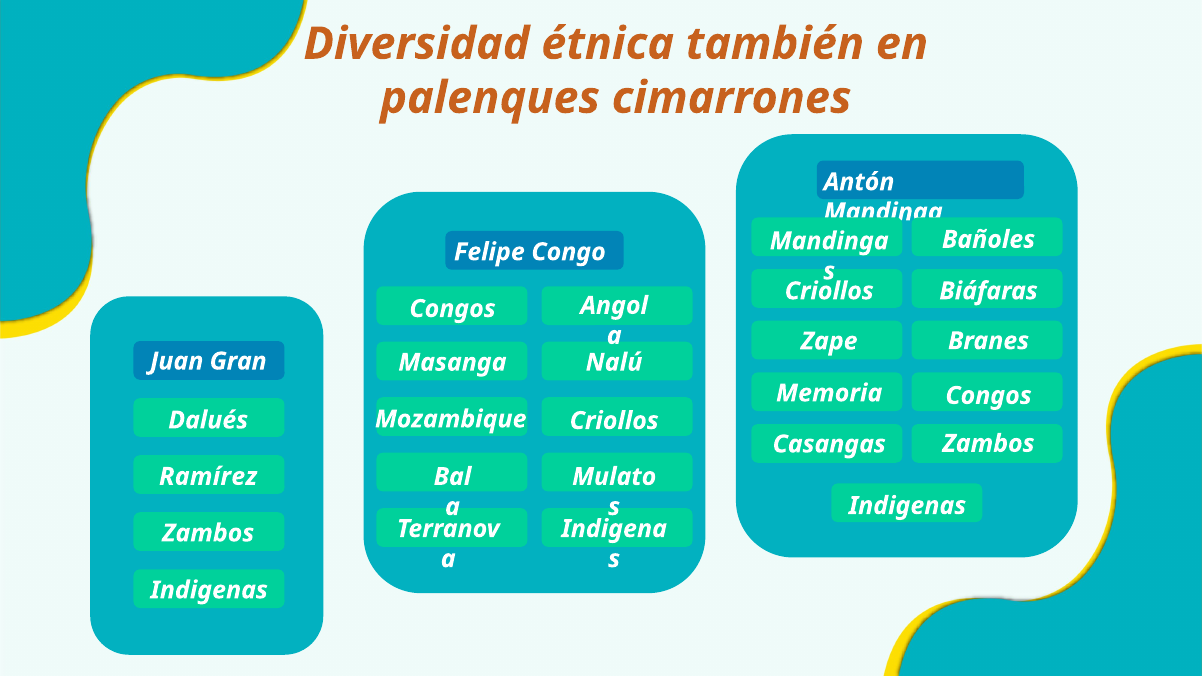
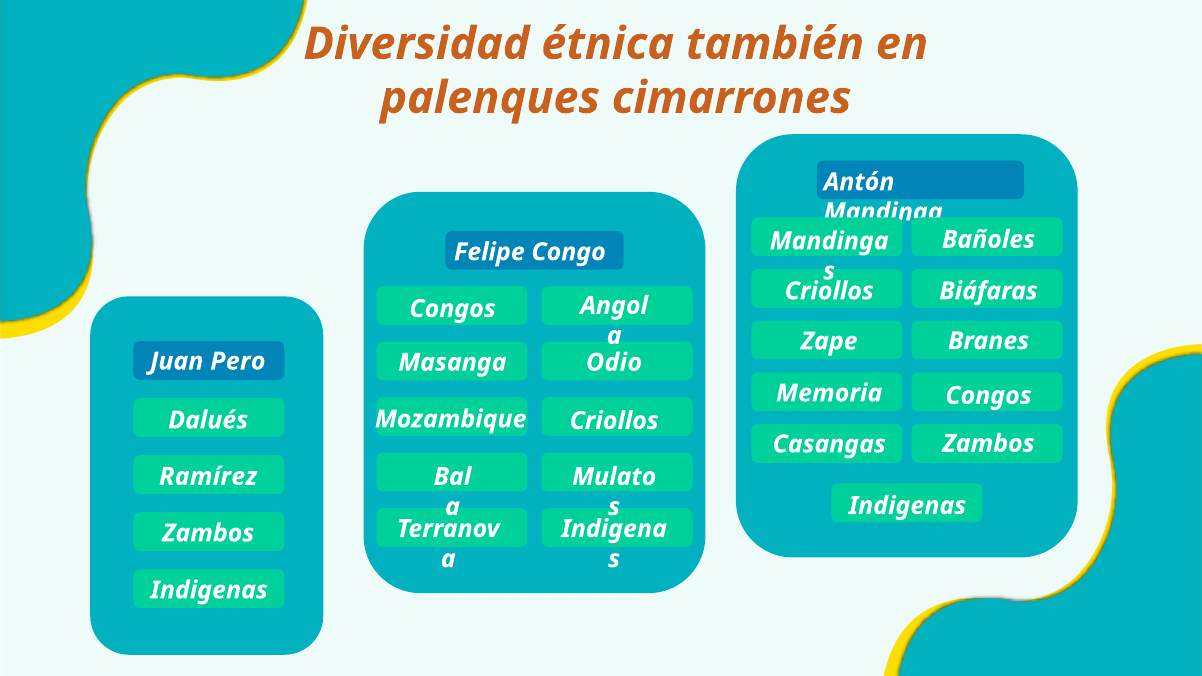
Gran: Gran -> Pero (238, 361)
Nalú: Nalú -> Odio (614, 362)
